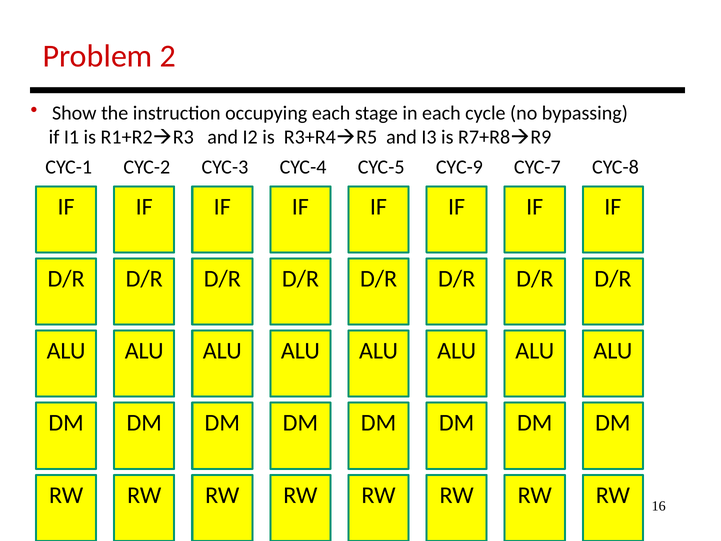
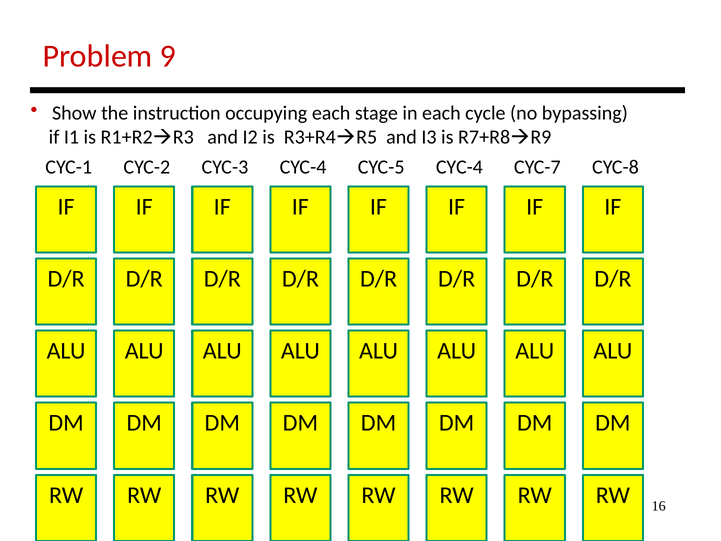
2: 2 -> 9 (168, 56)
CYC-9: CYC-9 -> CYC-4 (459, 167)
